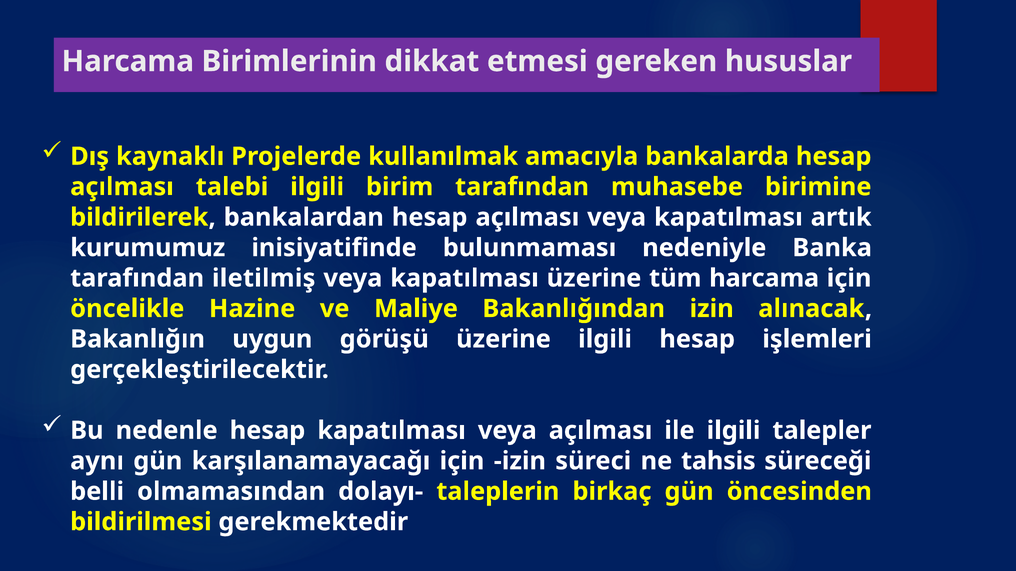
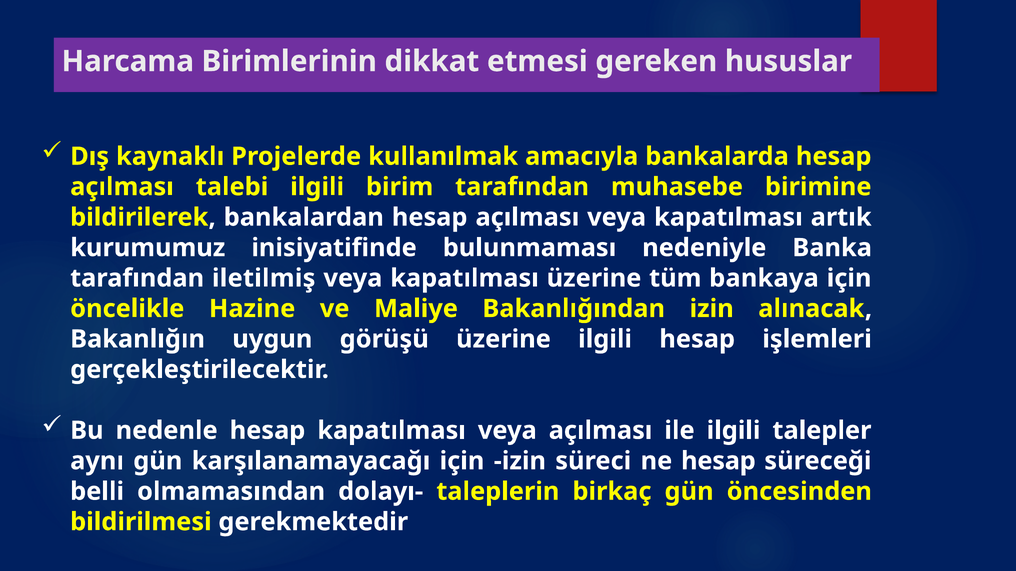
tüm harcama: harcama -> bankaya (764, 278)
ne tahsis: tahsis -> hesap (718, 461)
